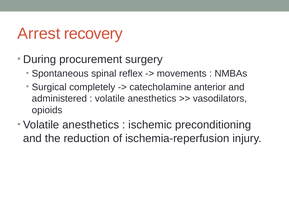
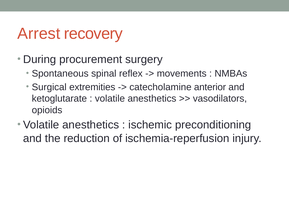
completely: completely -> extremities (92, 87)
administered: administered -> ketoglutarate (59, 99)
